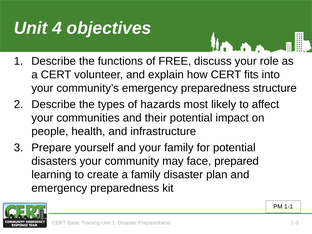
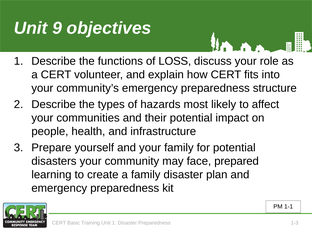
4: 4 -> 9 (57, 28)
FREE: FREE -> LOSS (175, 61)
